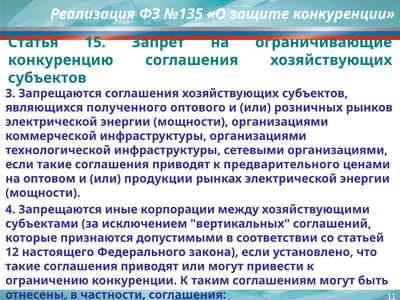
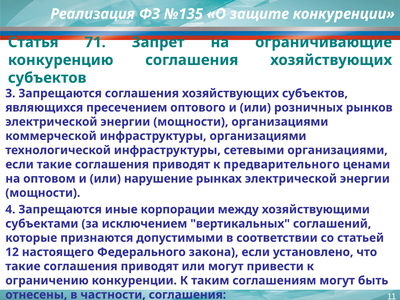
15: 15 -> 71 (95, 42)
полученного: полученного -> пресечением (127, 108)
продукции: продукции -> нарушение (158, 179)
